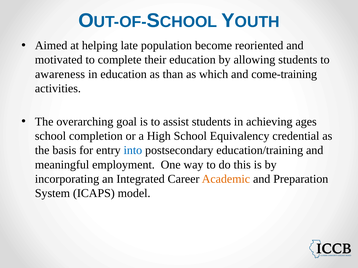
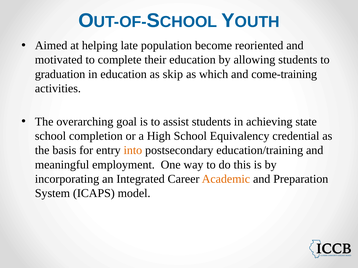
awareness: awareness -> graduation (60, 74)
than: than -> skip (173, 74)
ages: ages -> state (306, 122)
into colour: blue -> orange (133, 151)
